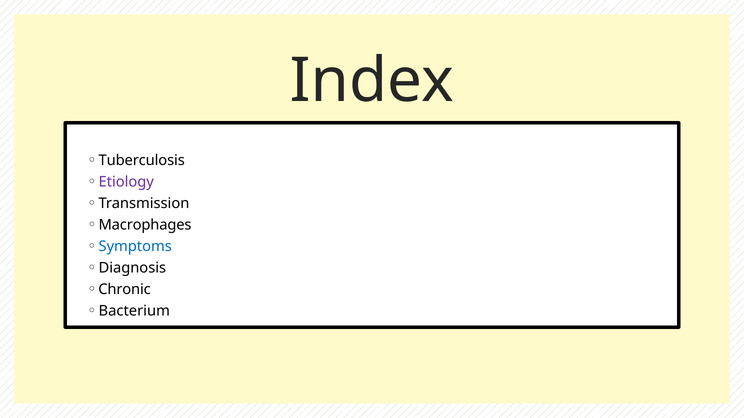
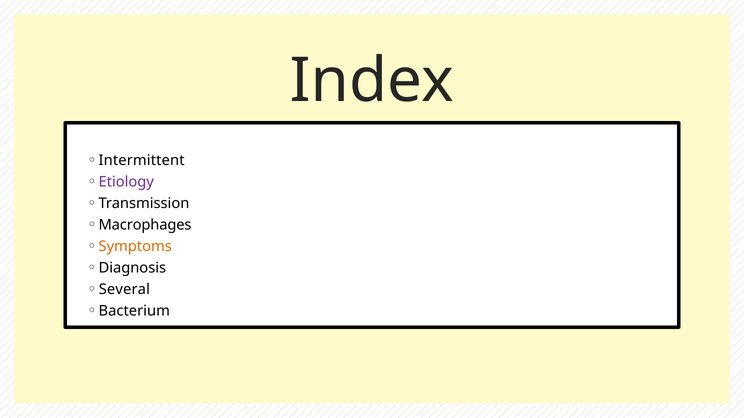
Tuberculosis: Tuberculosis -> Intermittent (142, 161)
Symptoms colour: blue -> orange (135, 247)
Chronic: Chronic -> Several (124, 290)
